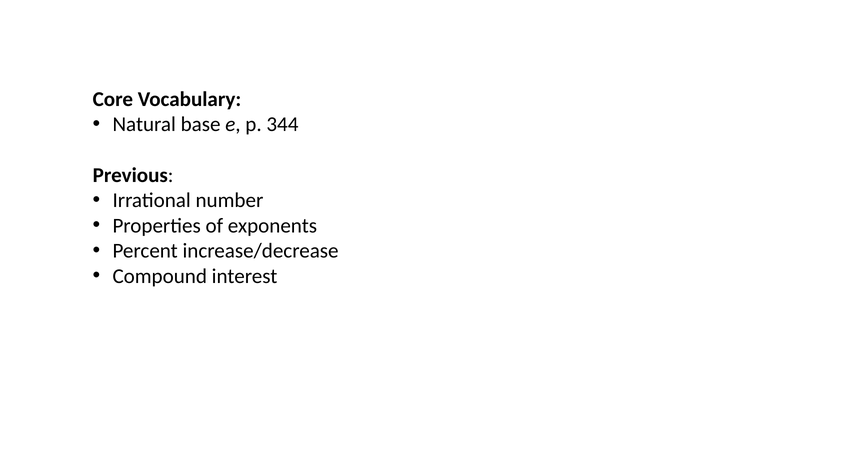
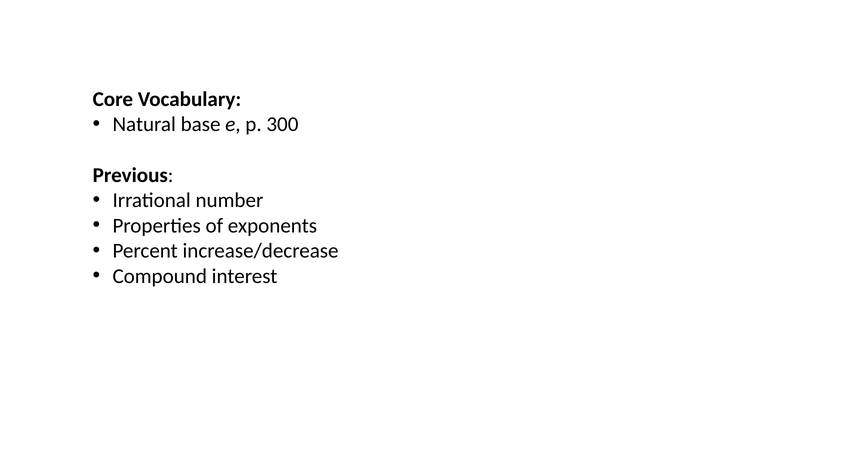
344: 344 -> 300 (282, 125)
